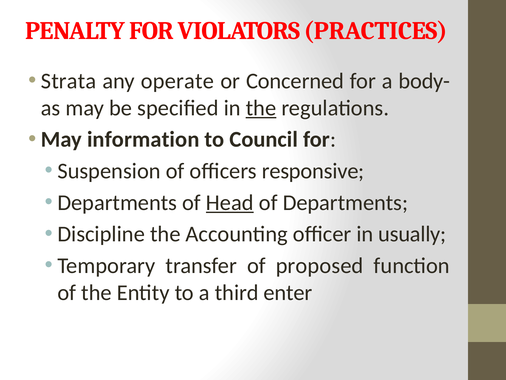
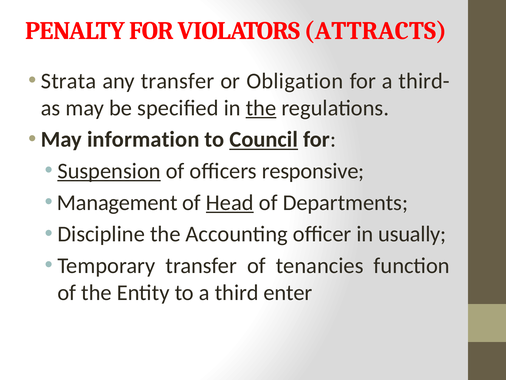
PRACTICES: PRACTICES -> ATTRACTS (376, 31)
any operate: operate -> transfer (177, 81)
Concerned: Concerned -> Obligation (295, 81)
body-: body- -> third- (424, 81)
Council underline: none -> present (264, 139)
Suspension underline: none -> present (109, 171)
Departments: Departments -> Management (117, 202)
proposed: proposed -> tenancies (320, 265)
